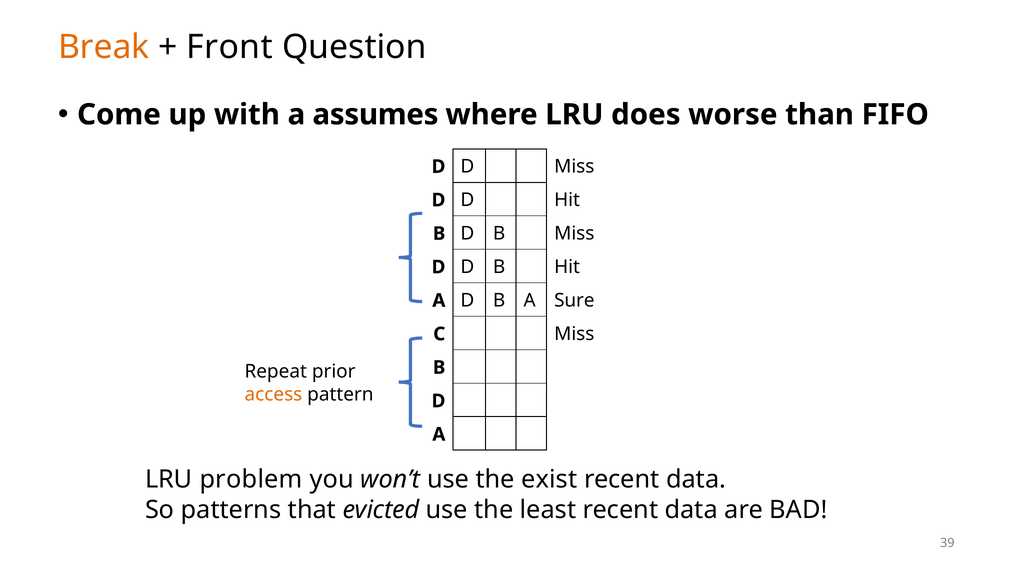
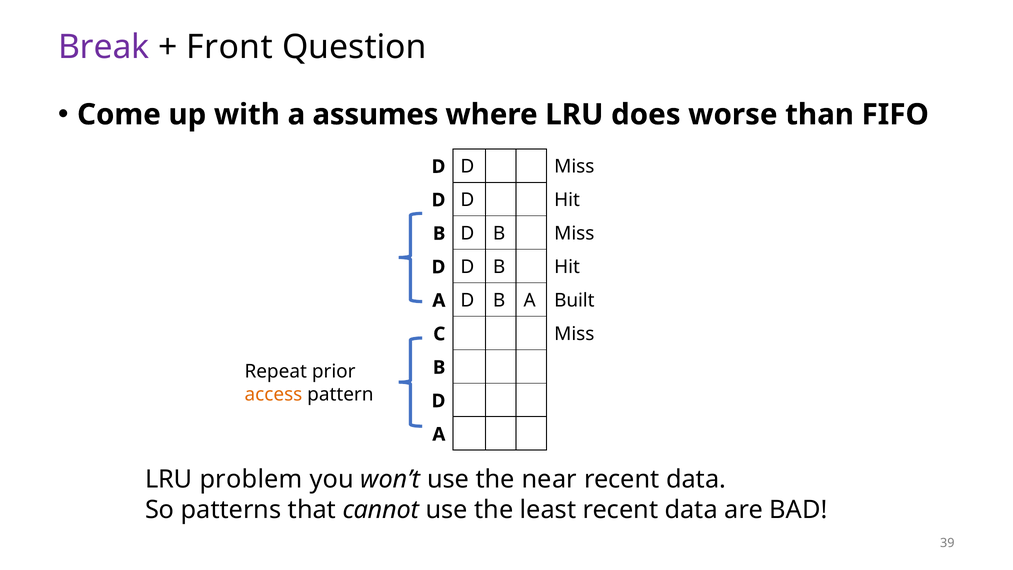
Break colour: orange -> purple (104, 47)
Sure: Sure -> Built (574, 300)
exist: exist -> near (549, 479)
evicted: evicted -> cannot (381, 510)
